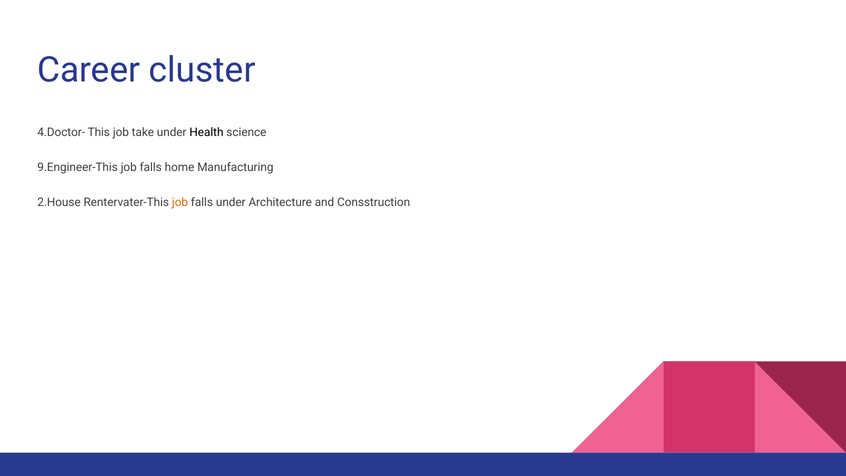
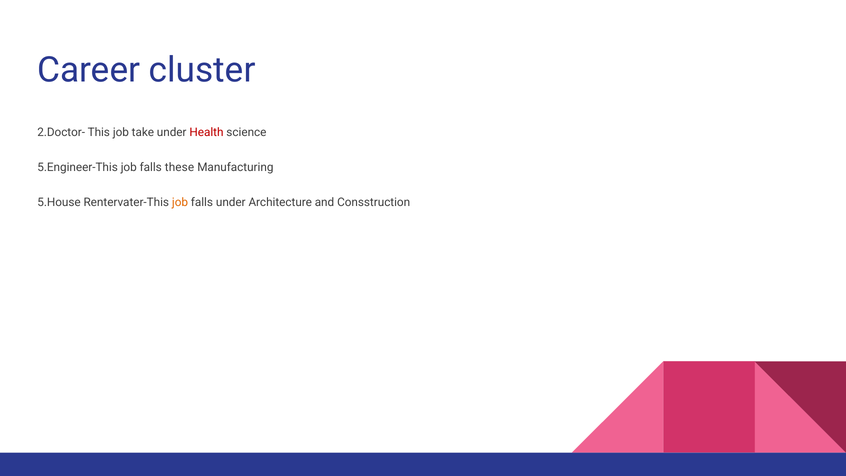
4.Doctor-: 4.Doctor- -> 2.Doctor- (61, 132)
Health colour: black -> red (206, 132)
9.Engineer-This: 9.Engineer-This -> 5.Engineer-This (78, 167)
home: home -> these (179, 167)
2.House: 2.House -> 5.House (59, 202)
